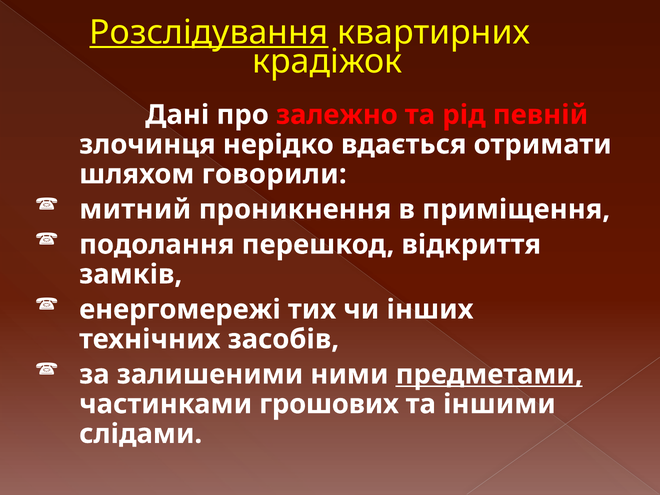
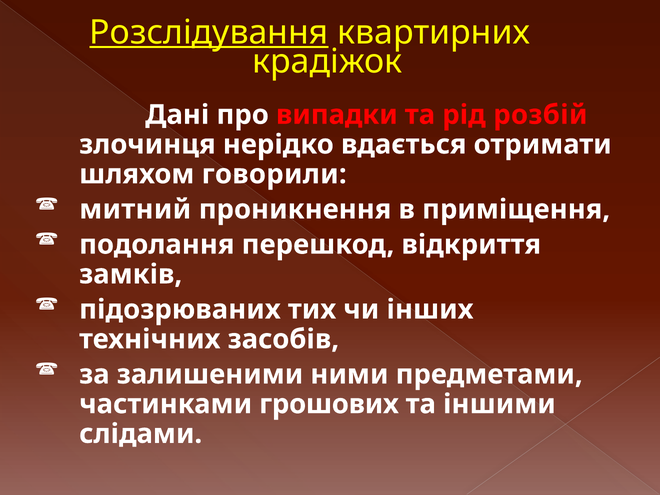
залежно: залежно -> випадки (337, 115)
певній: певній -> розбій (540, 115)
енергомережі: енергомережі -> підозрюваних (180, 310)
предметами underline: present -> none (489, 374)
